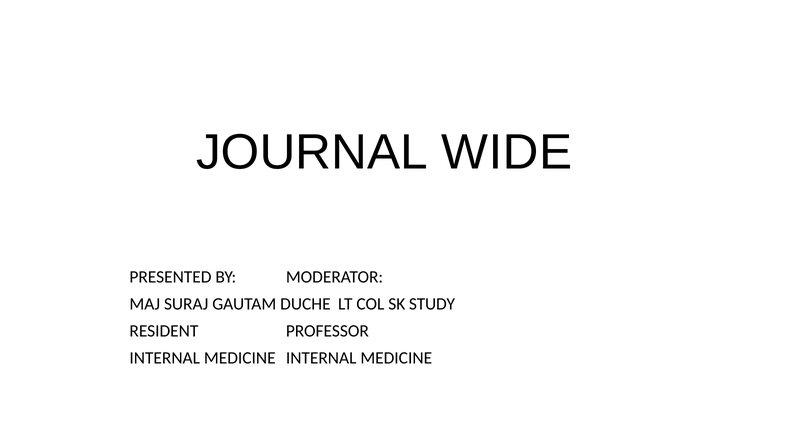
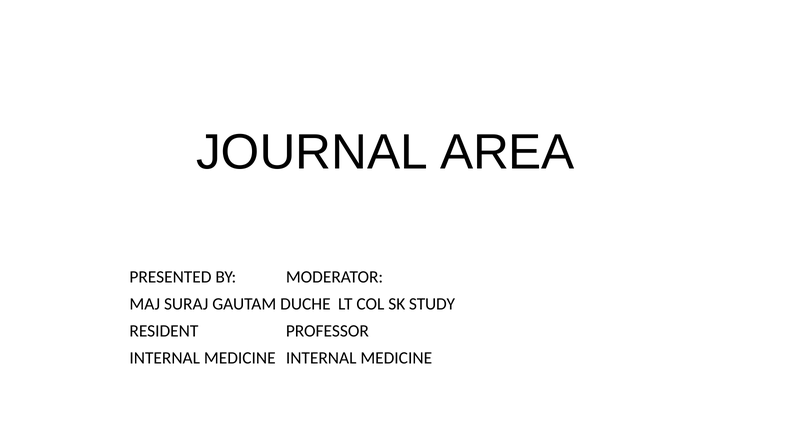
WIDE: WIDE -> AREA (507, 152)
